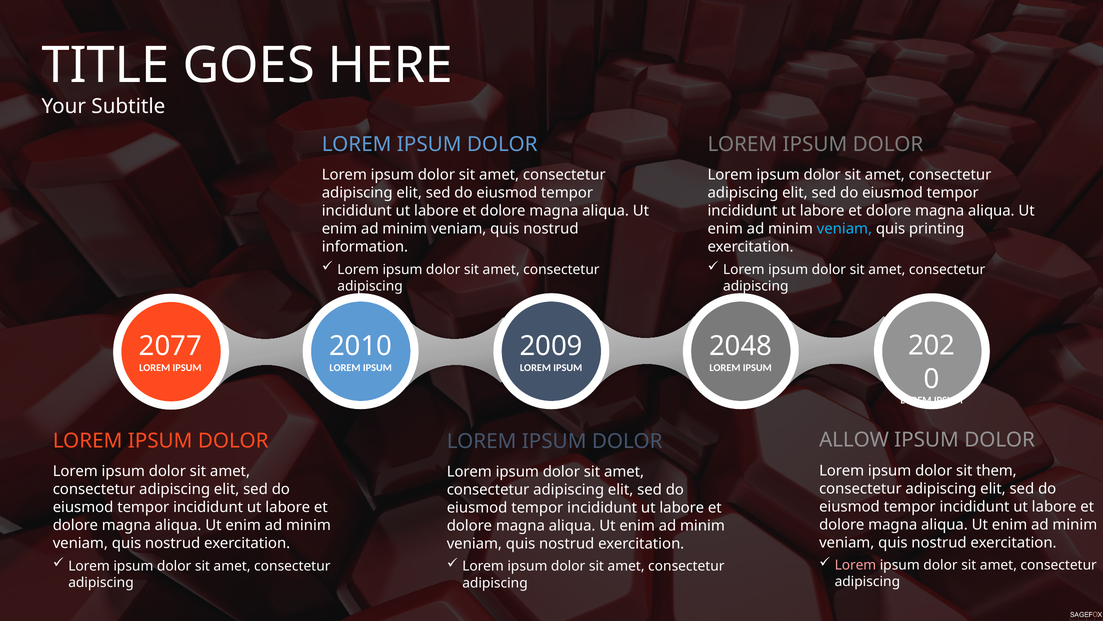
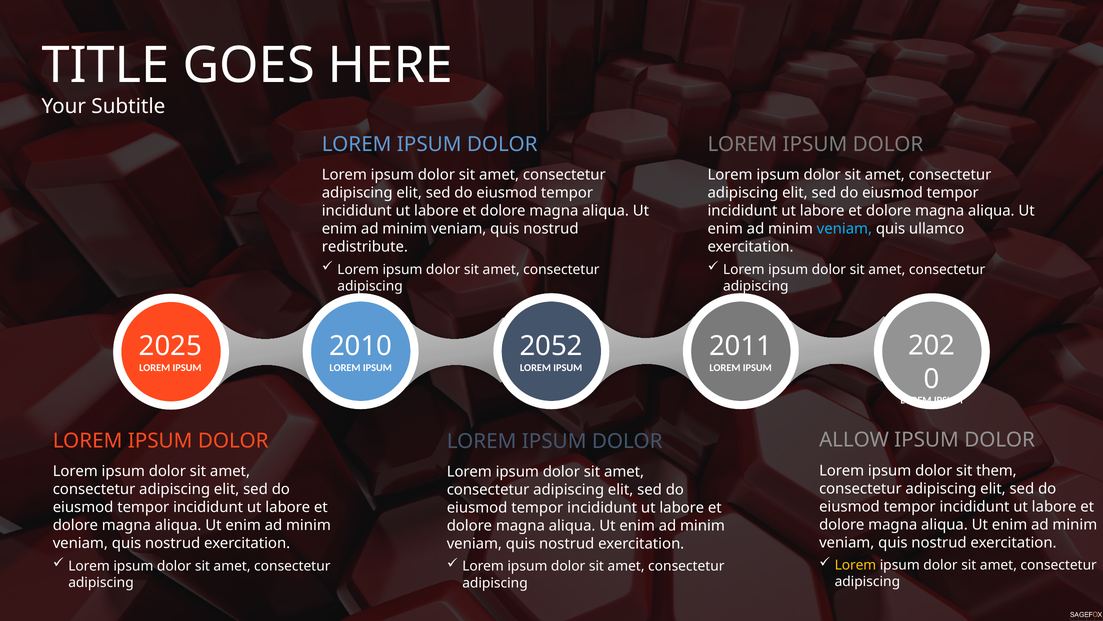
printing: printing -> ullamco (937, 229)
information: information -> redistribute (365, 247)
2077: 2077 -> 2025 (170, 346)
2009: 2009 -> 2052 (551, 346)
2048: 2048 -> 2011 (741, 346)
Lorem colour: pink -> yellow (855, 565)
